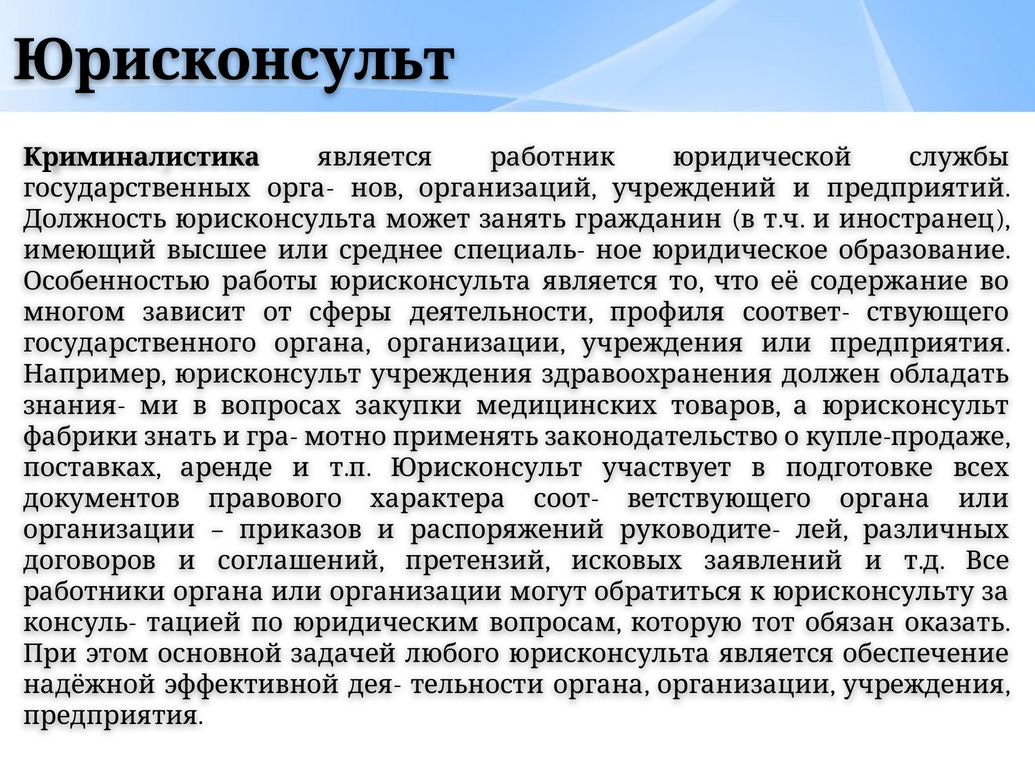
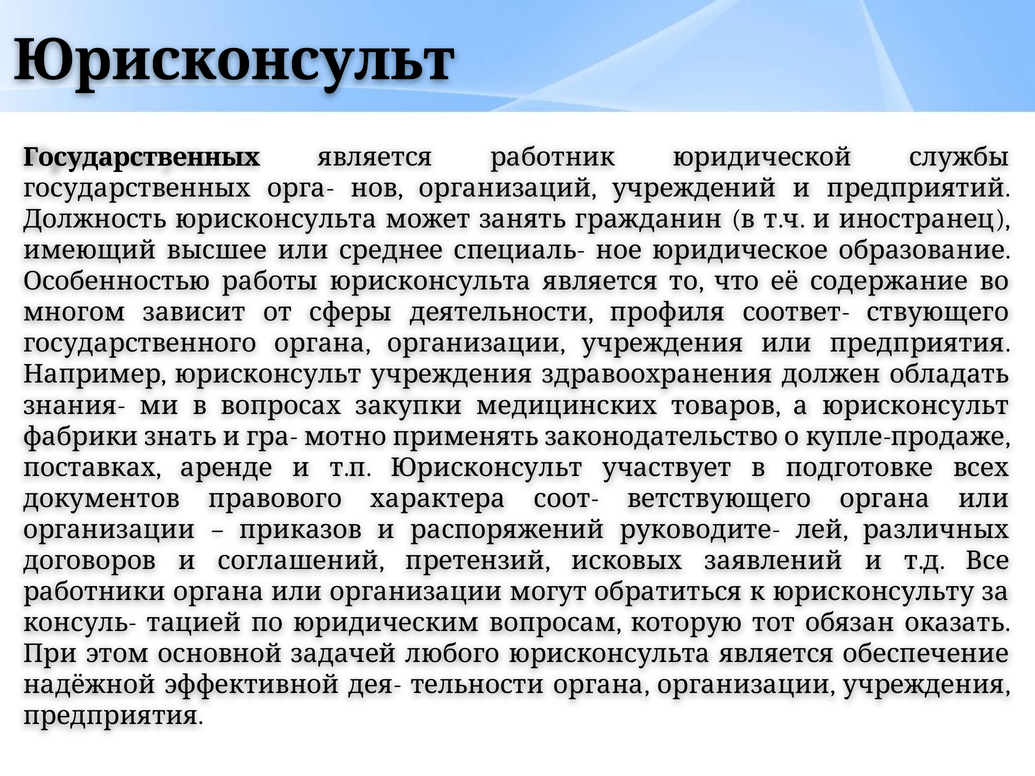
Криминалистика: Криминалистика -> Государственных (142, 157)
